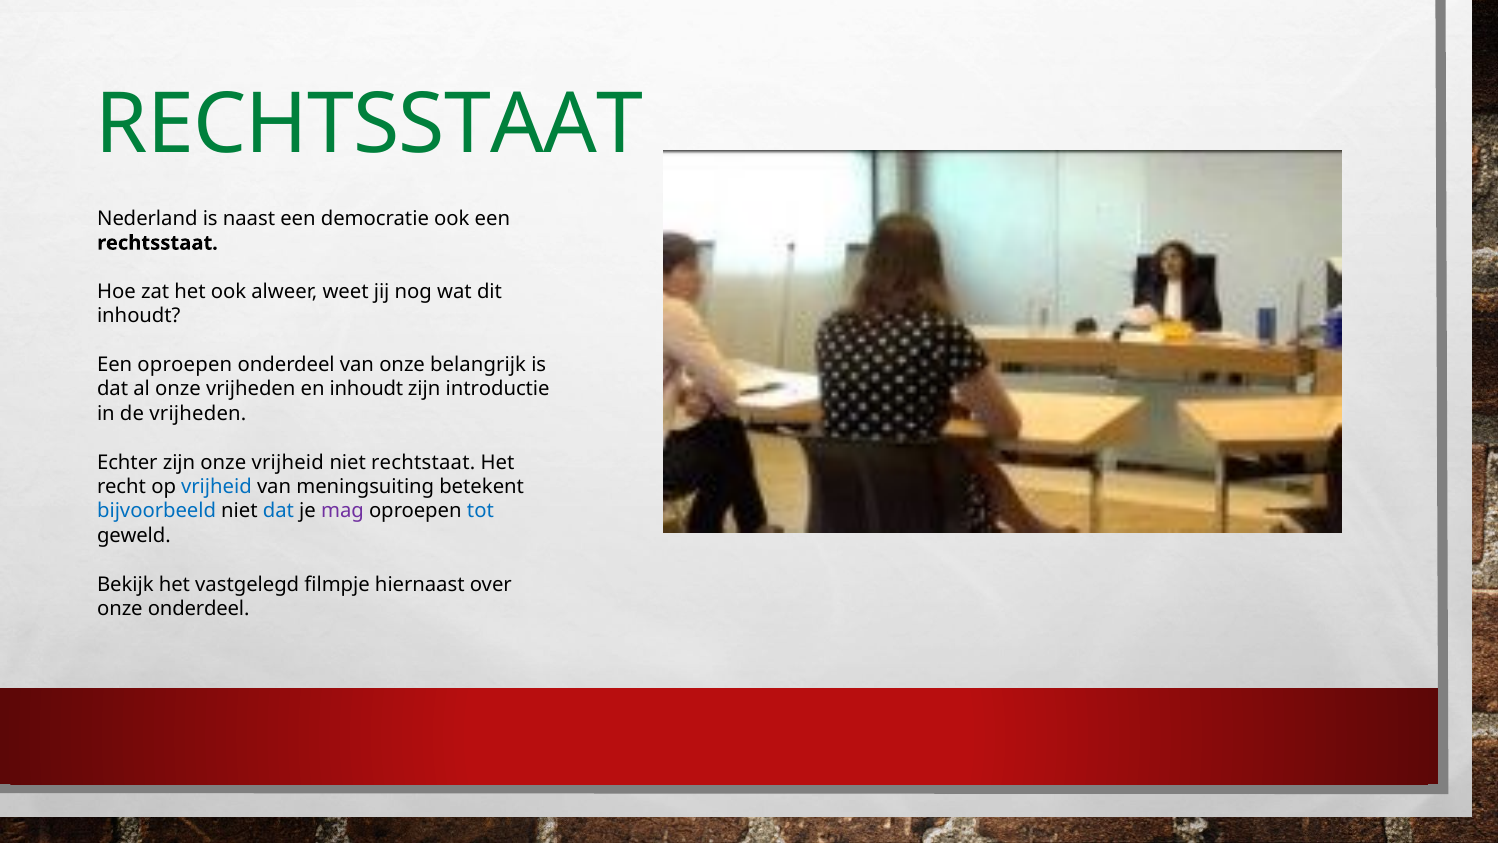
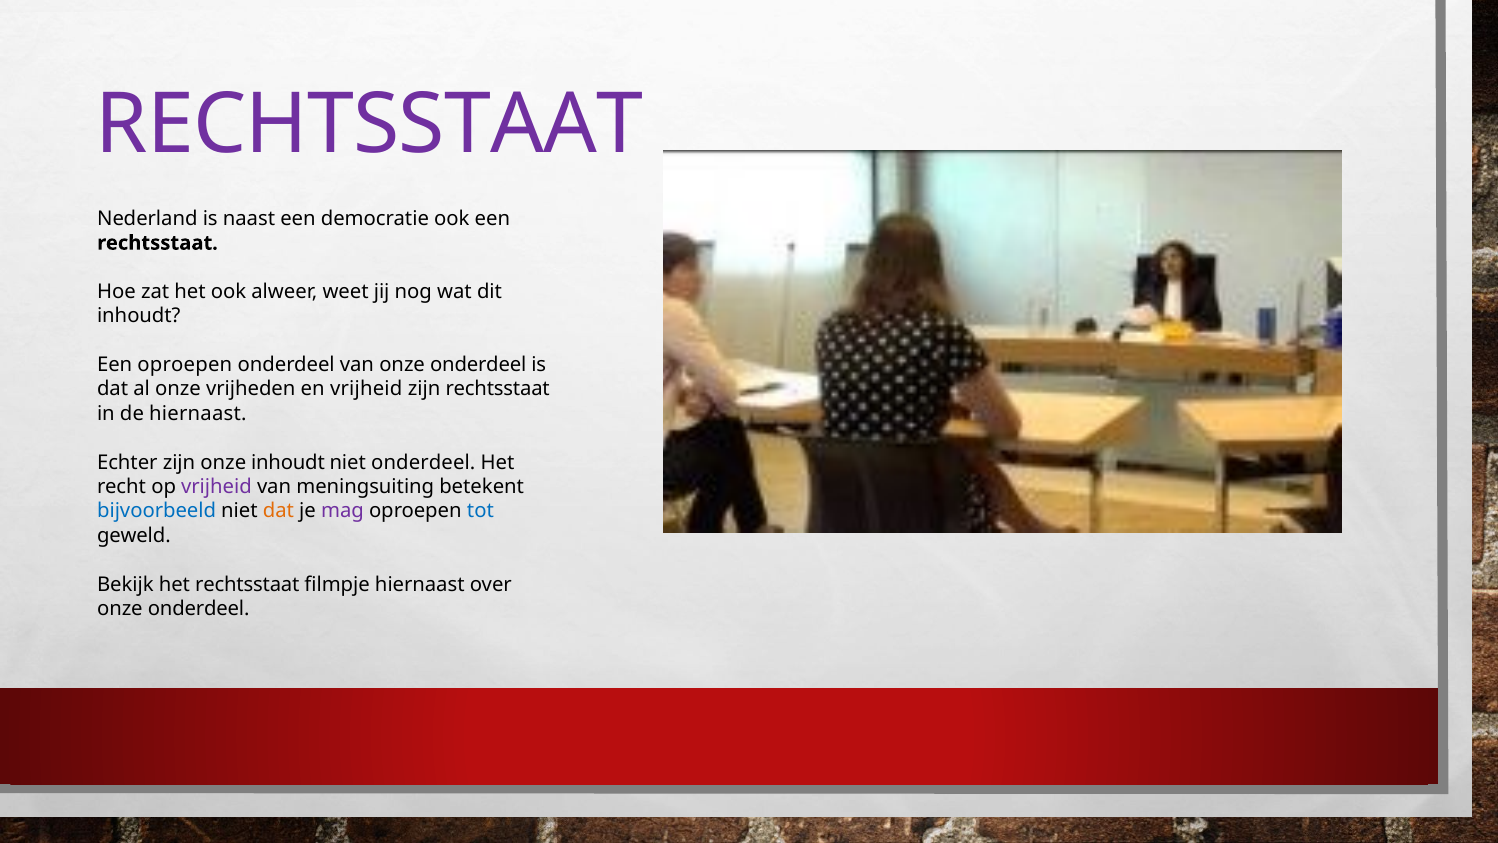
RECHTSSTAAT colour: green -> purple (370, 125)
van onze belangrijk: belangrijk -> onderdeel (478, 365)
en inhoudt: inhoudt -> vrijheid (366, 389)
zijn introductie: introductie -> rechtsstaat (498, 389)
de vrijheden: vrijheden -> hiernaast (198, 413)
onze vrijheid: vrijheid -> inhoudt (288, 462)
niet rechtstaat: rechtstaat -> onderdeel (423, 462)
vrijheid colour: blue -> purple (216, 487)
dat colour: blue -> orange (278, 511)
het vastgelegd: vastgelegd -> rechtsstaat (247, 584)
